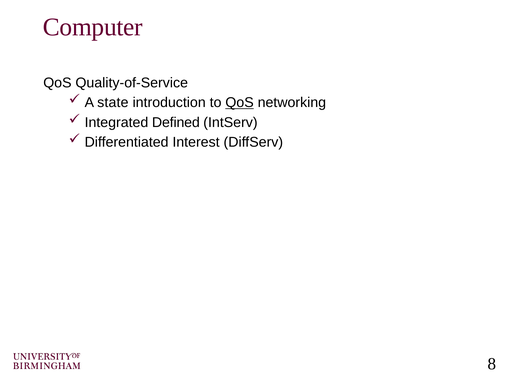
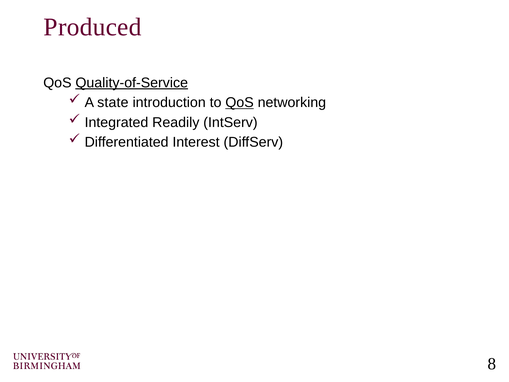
Computer: Computer -> Produced (93, 27)
Quality-of-Service underline: none -> present (132, 83)
Defined: Defined -> Readily (176, 122)
